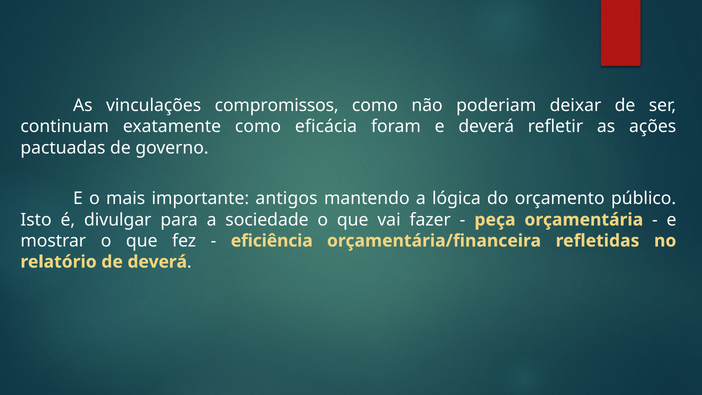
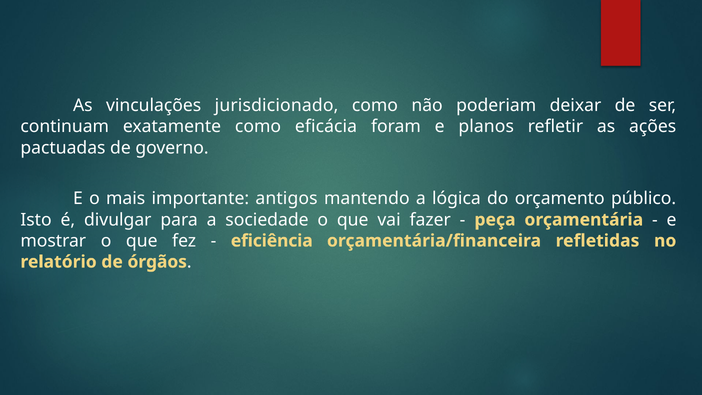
compromissos: compromissos -> jurisdicionado (277, 106)
e deverá: deverá -> planos (486, 127)
de deverá: deverá -> órgãos (157, 262)
